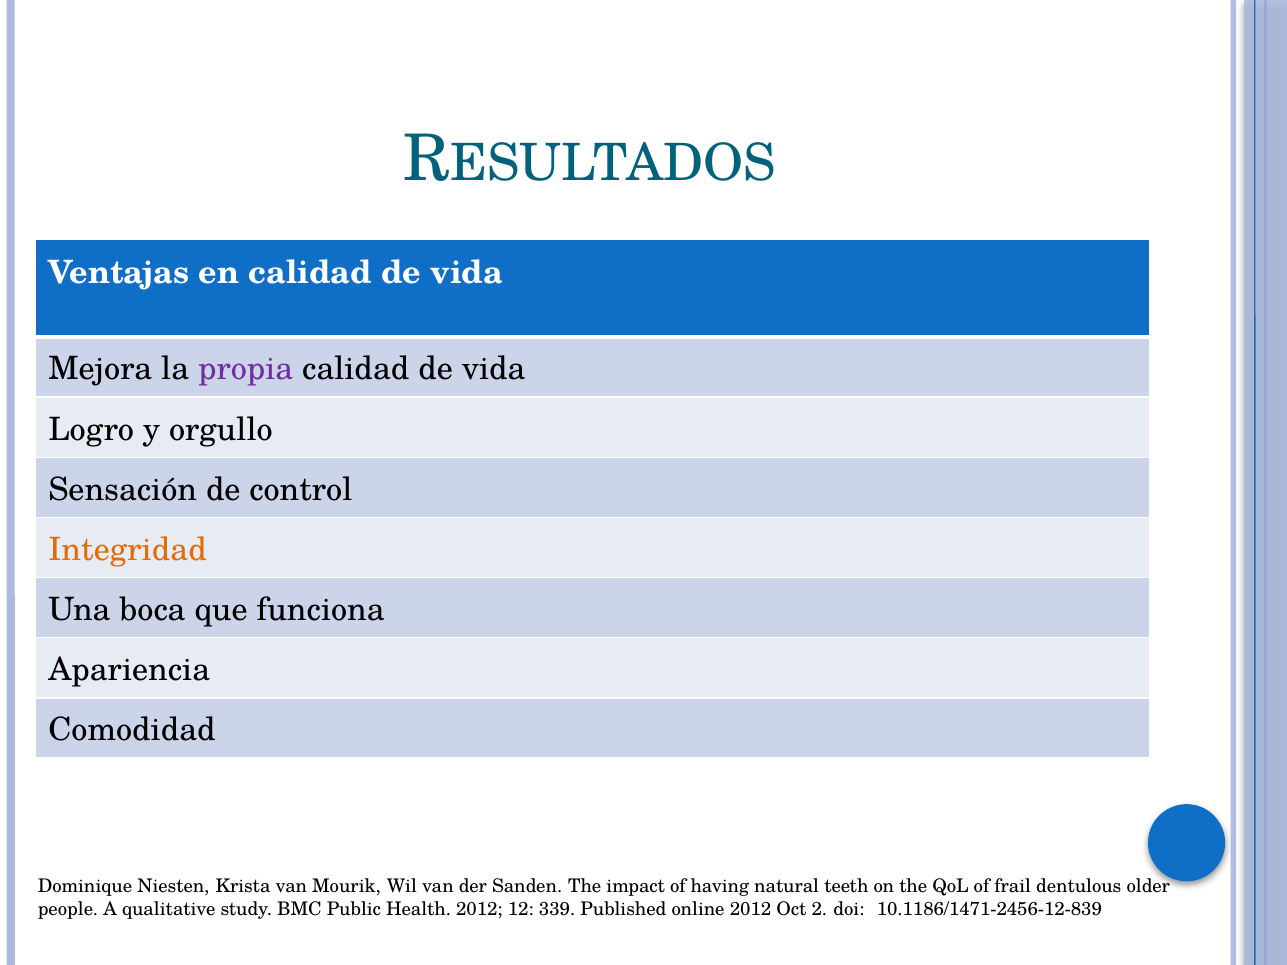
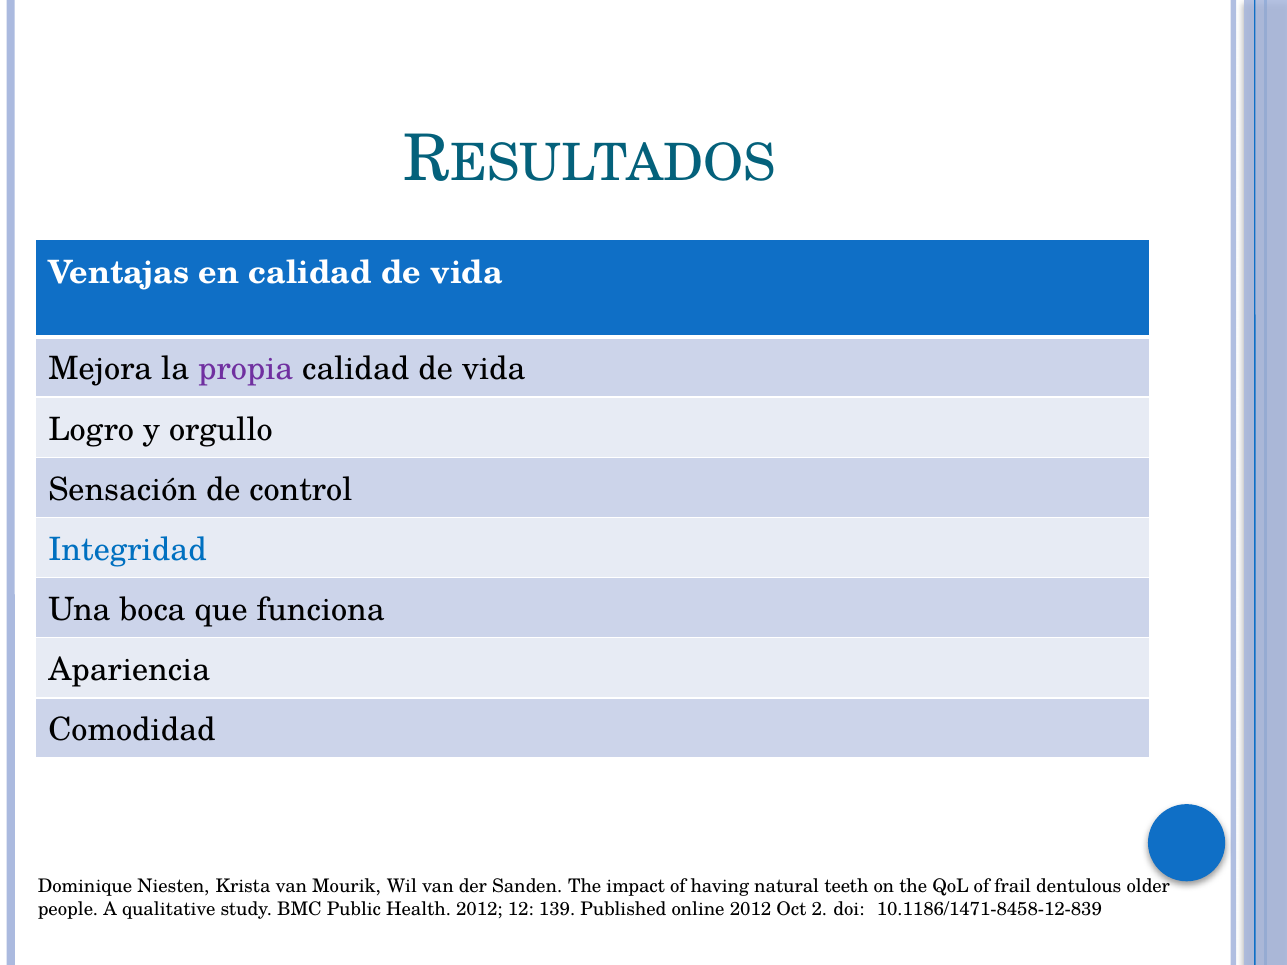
Integridad colour: orange -> blue (128, 550)
339: 339 -> 139 (557, 909)
10.1186/1471-2456-12-839: 10.1186/1471-2456-12-839 -> 10.1186/1471-8458-12-839 (989, 909)
